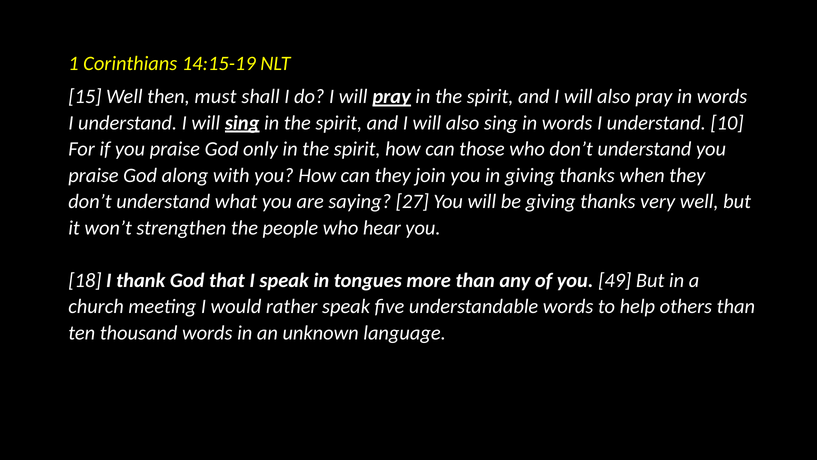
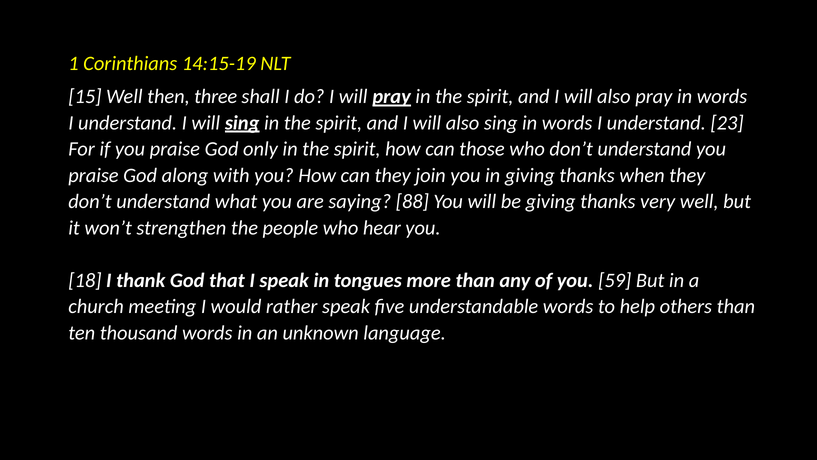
must: must -> three (216, 97)
10: 10 -> 23 (727, 123)
27: 27 -> 88 (412, 201)
49: 49 -> 59 (615, 280)
